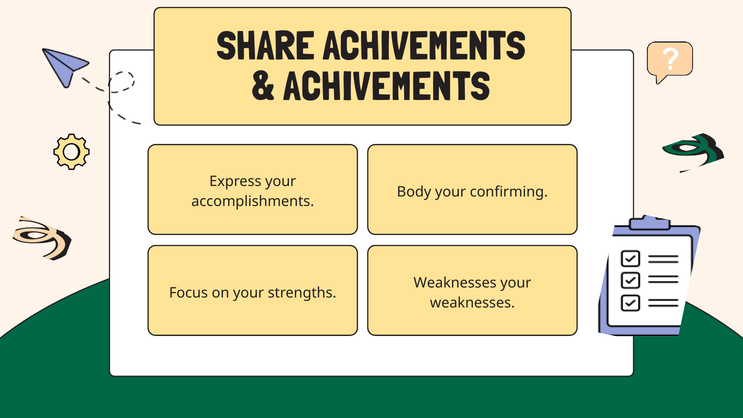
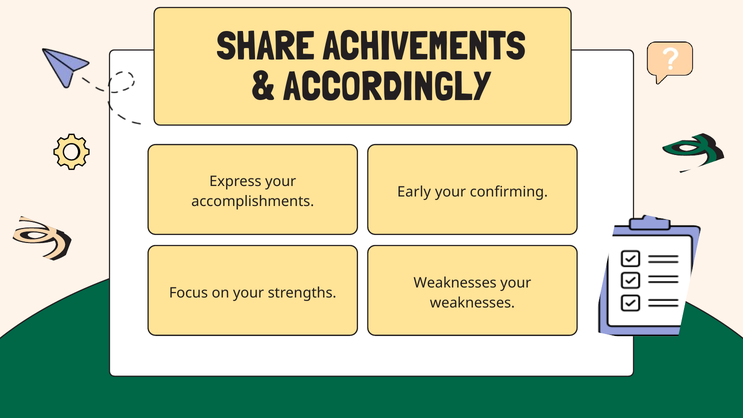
ACHIVEMENTS: ACHIVEMENTS -> ACCORDINGLY (387, 87)
Body: Body -> Early (414, 192)
